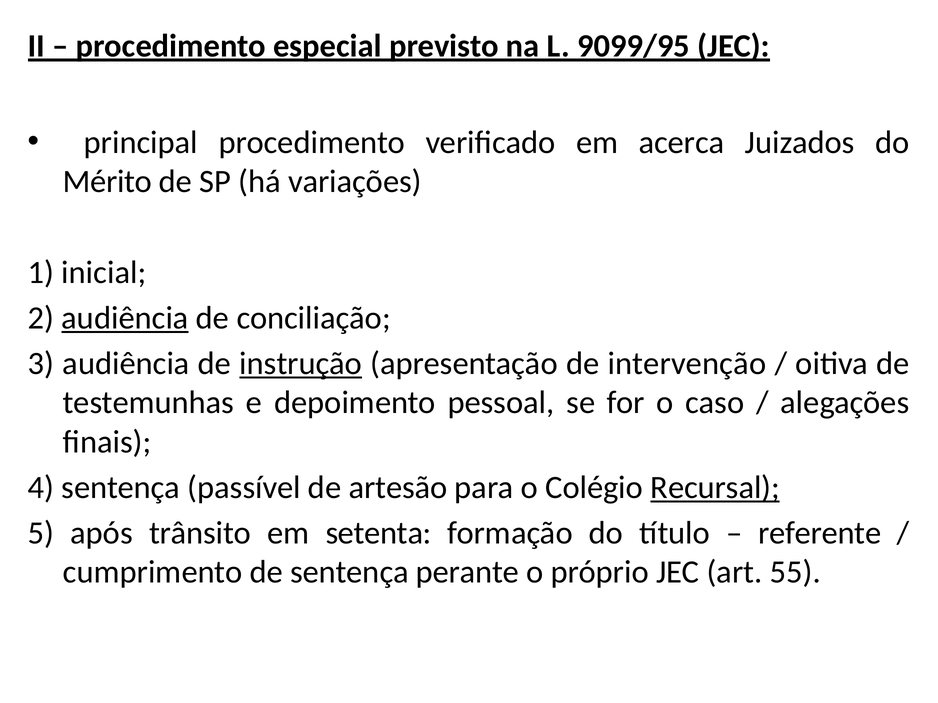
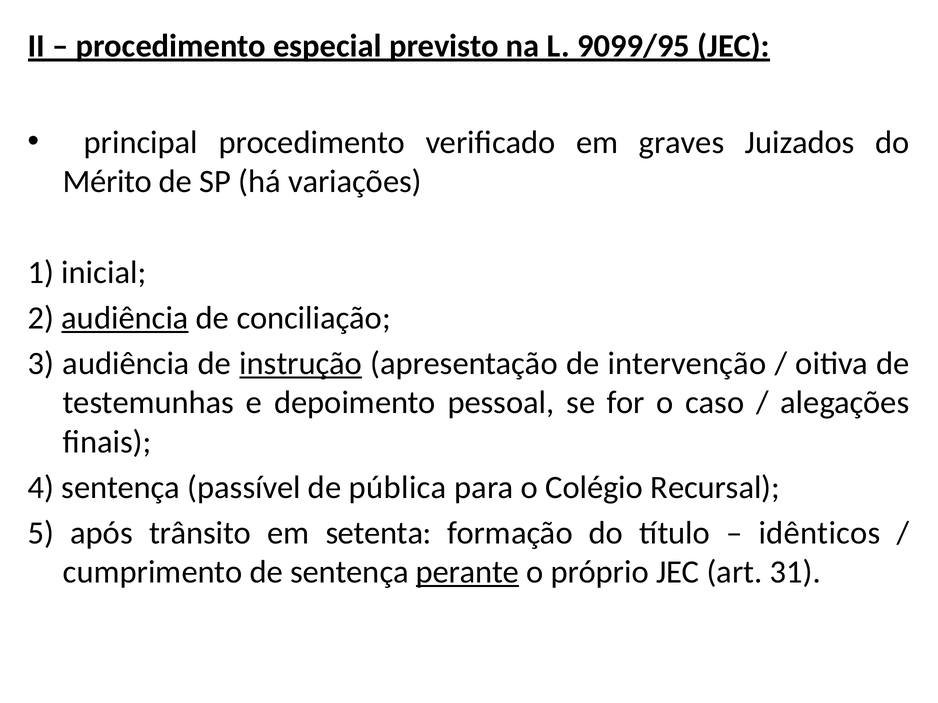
acerca: acerca -> graves (682, 143)
artesão: artesão -> pública (398, 488)
Recursal underline: present -> none (715, 488)
referente: referente -> idênticos (820, 533)
perante underline: none -> present (468, 572)
55: 55 -> 31 (795, 572)
